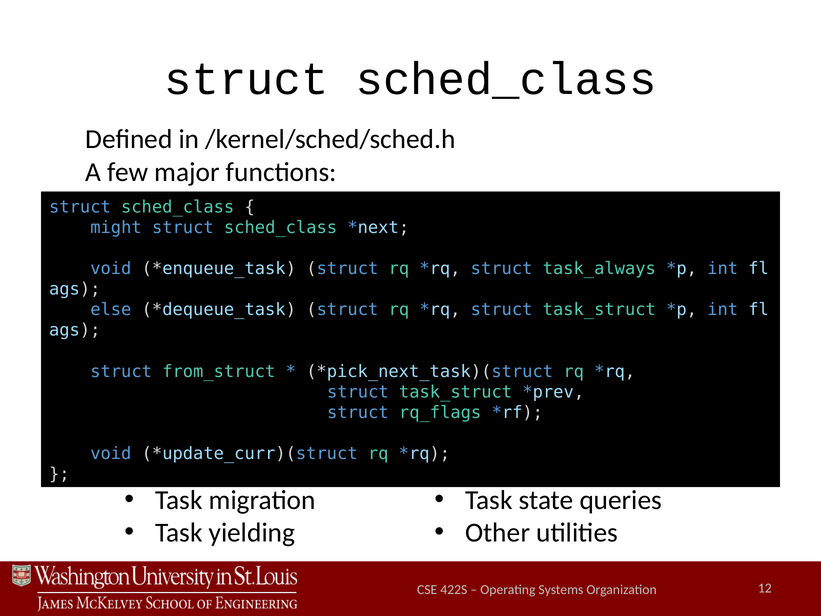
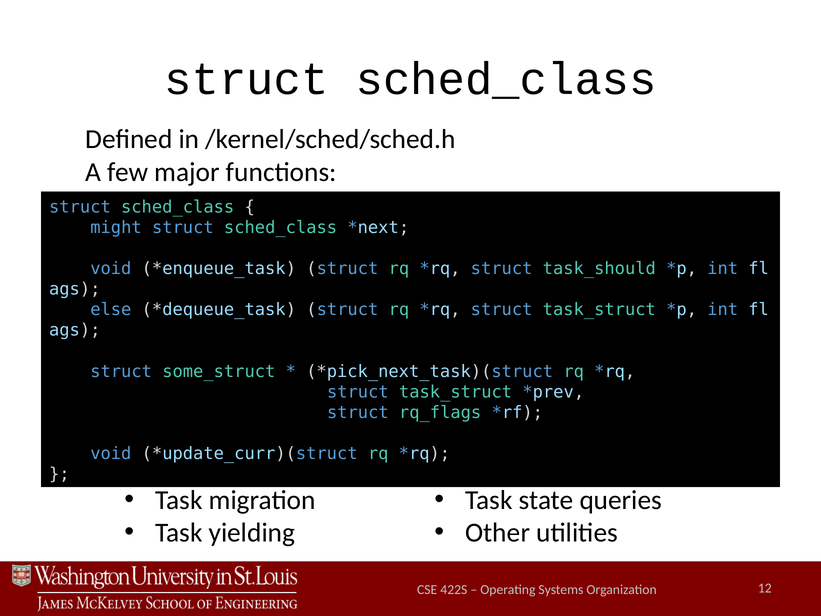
task_always: task_always -> task_should (599, 269)
from_struct: from_struct -> some_struct (219, 371)
